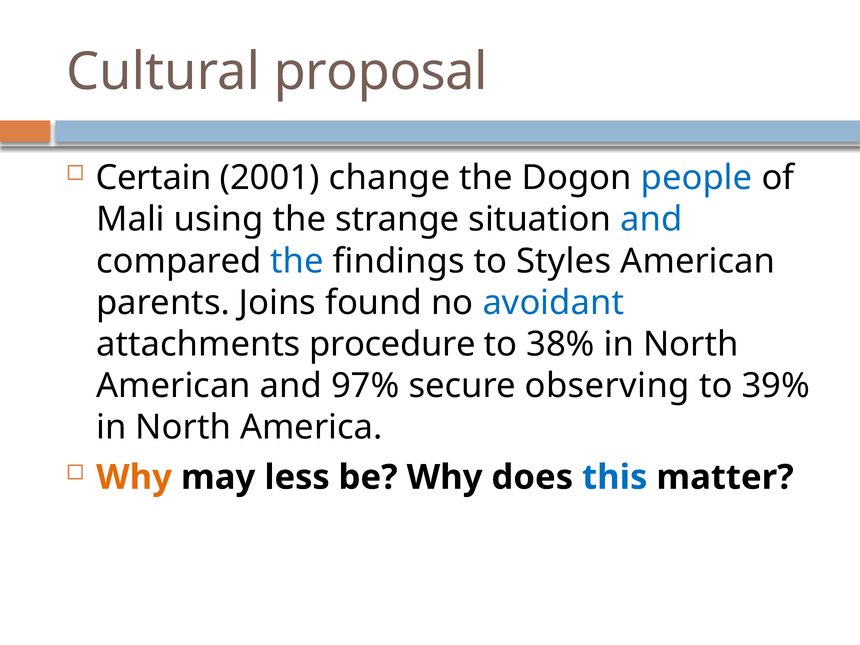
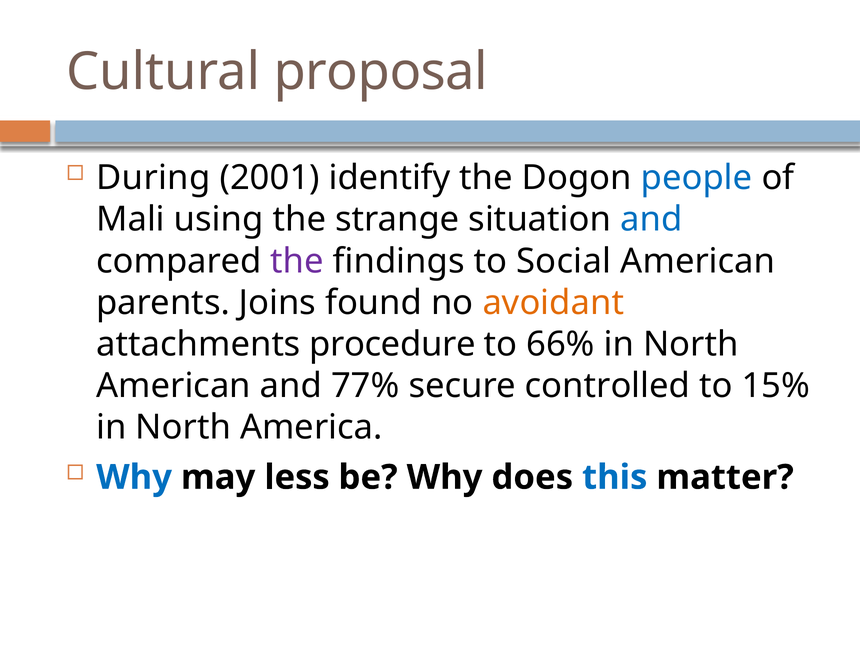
Certain: Certain -> During (153, 178)
change: change -> identify (390, 178)
the colour: blue -> purple (297, 261)
Styles: Styles -> Social (564, 261)
avoidant colour: blue -> orange (553, 303)
38%: 38% -> 66% (560, 344)
97%: 97% -> 77% (365, 386)
observing: observing -> controlled (608, 386)
39%: 39% -> 15% (776, 386)
Why colour: orange -> blue (134, 477)
